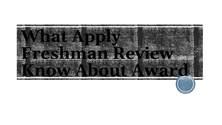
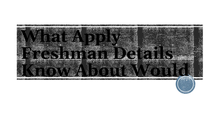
Review: Review -> Details (143, 53)
Award: Award -> Would (160, 70)
